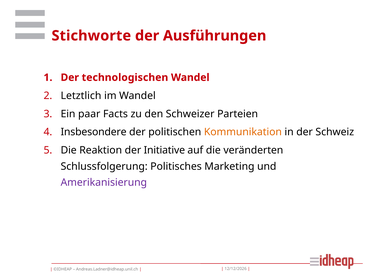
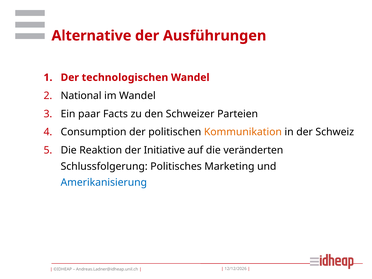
Stichworte: Stichworte -> Alternative (91, 36)
Letztlich: Letztlich -> National (81, 96)
Insbesondere: Insbesondere -> Consumption (94, 132)
Amerikanisierung colour: purple -> blue (104, 182)
